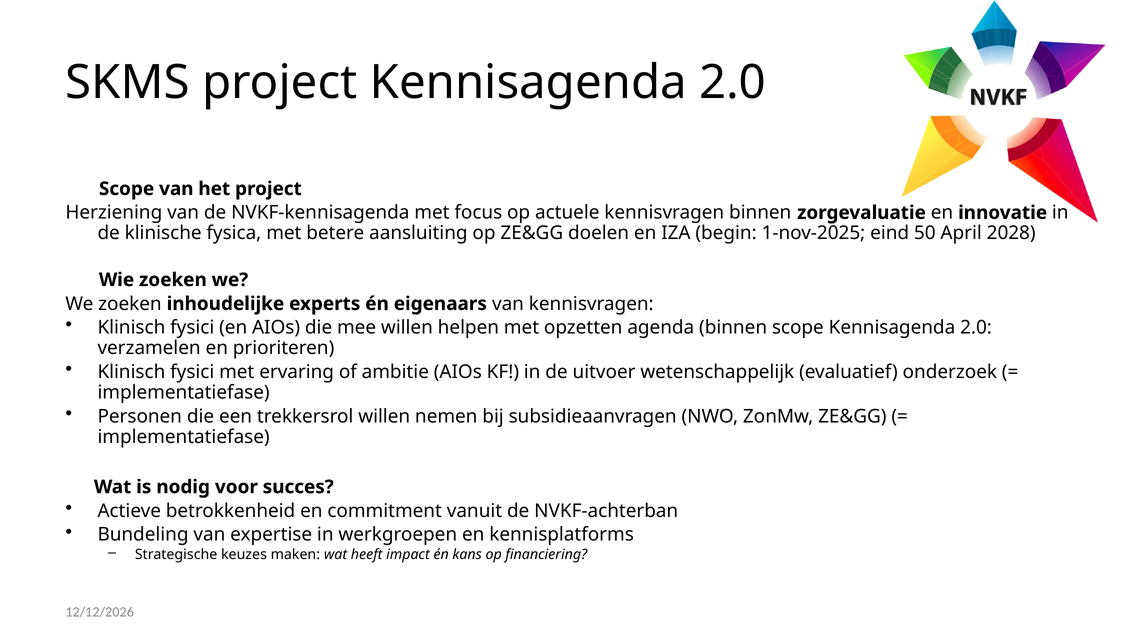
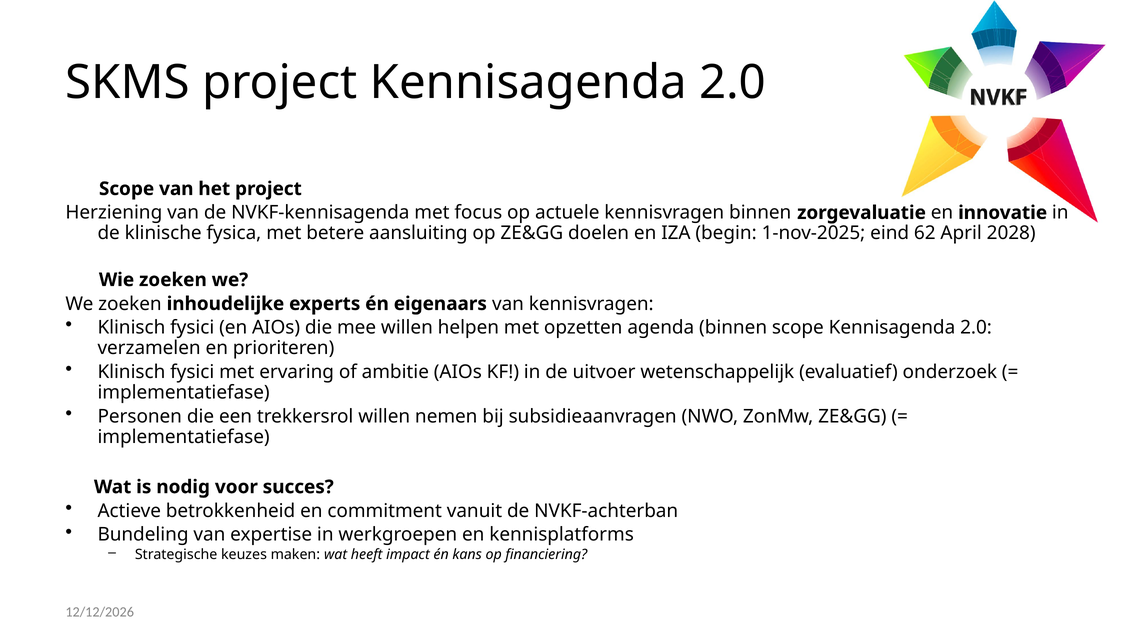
50: 50 -> 62 (925, 233)
